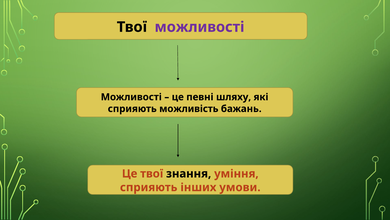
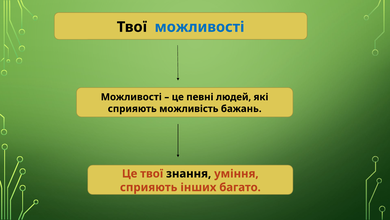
можливості colour: purple -> blue (200, 27)
шляху: шляху -> людей (234, 97)
умови: умови -> багато (240, 187)
